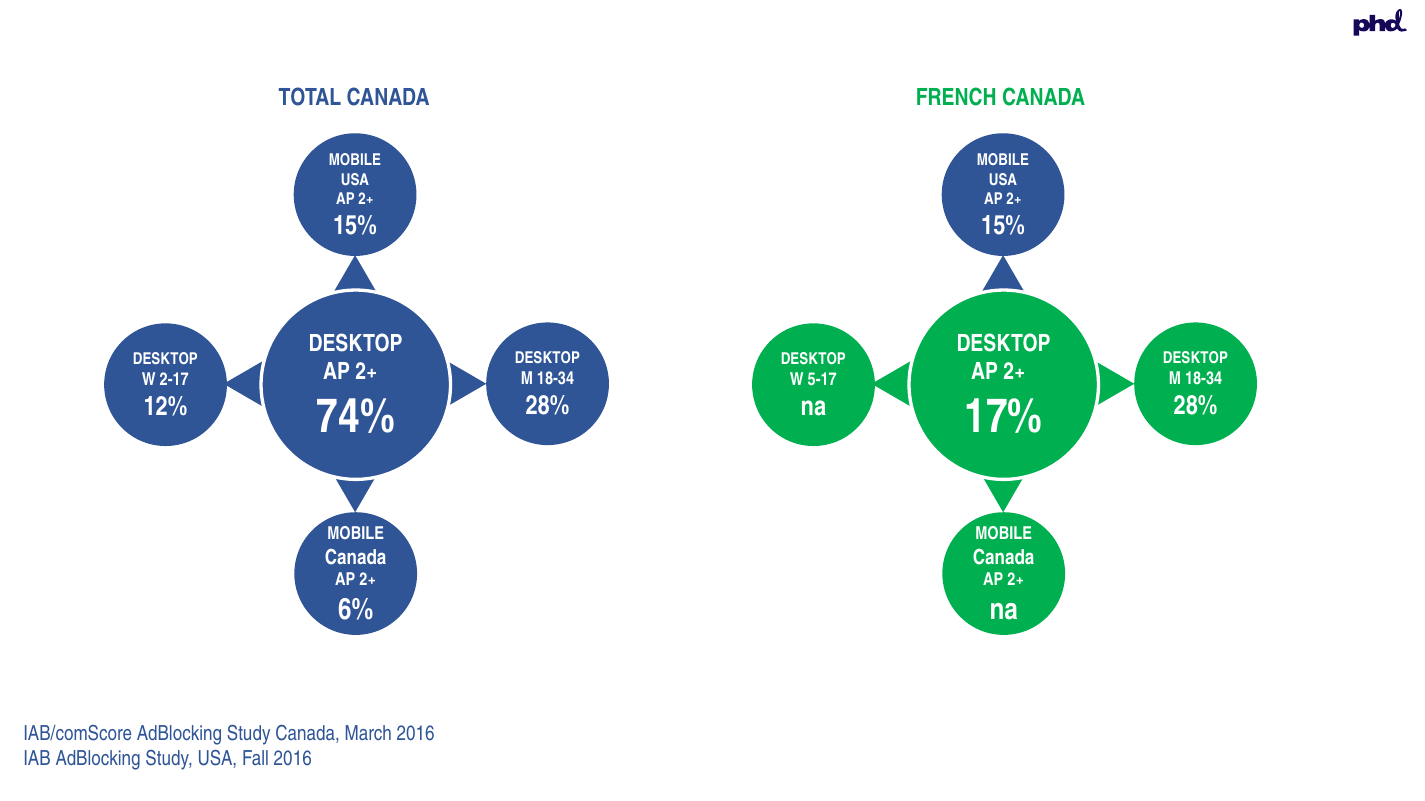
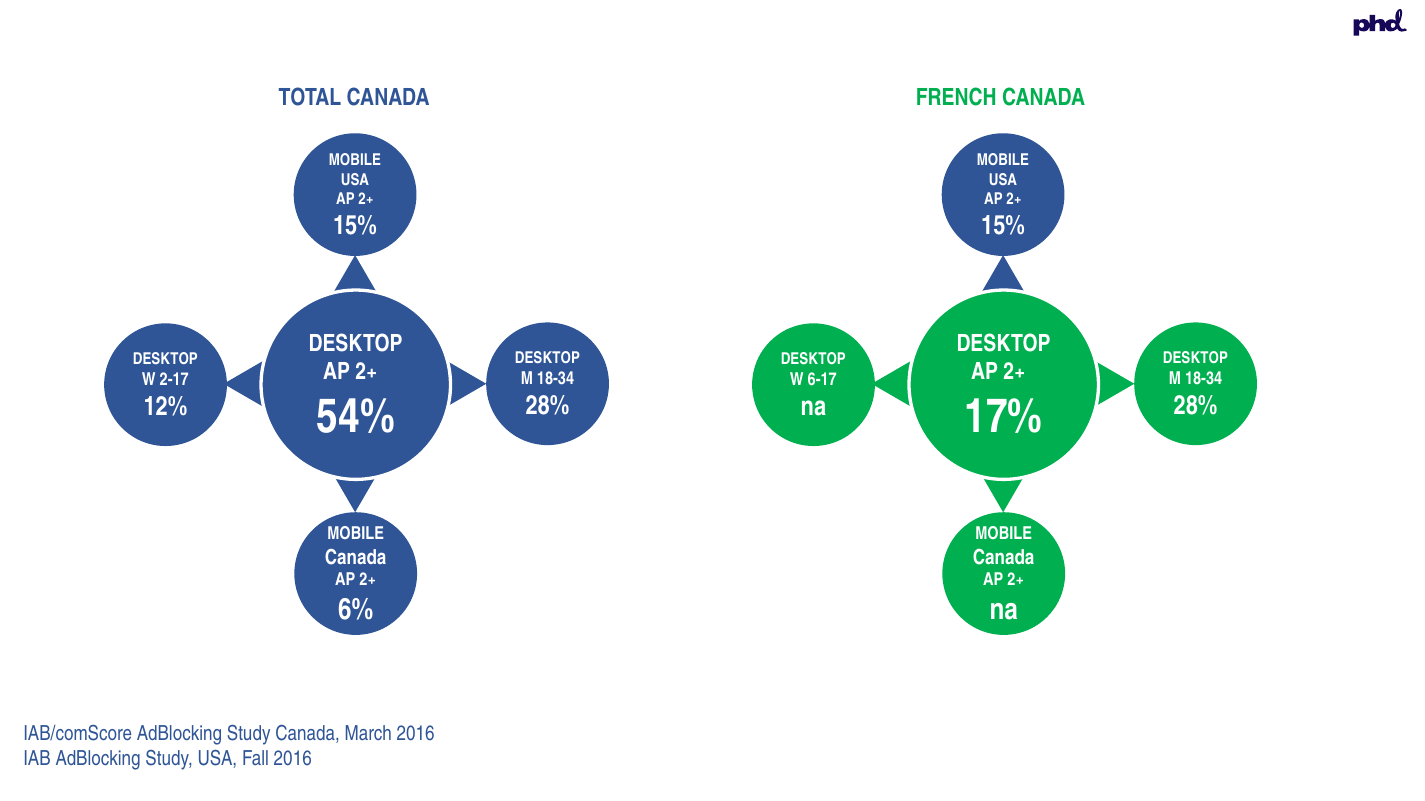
5-17: 5-17 -> 6-17 (822, 380)
74%: 74% -> 54% (356, 417)
